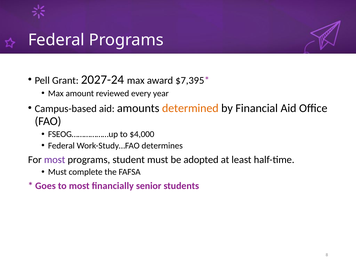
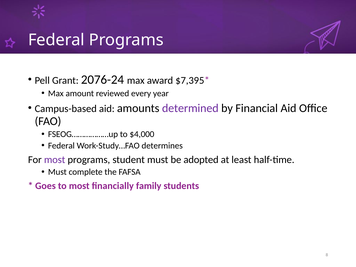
2027-24: 2027-24 -> 2076-24 (102, 80)
determined colour: orange -> purple (190, 108)
senior: senior -> family (149, 186)
